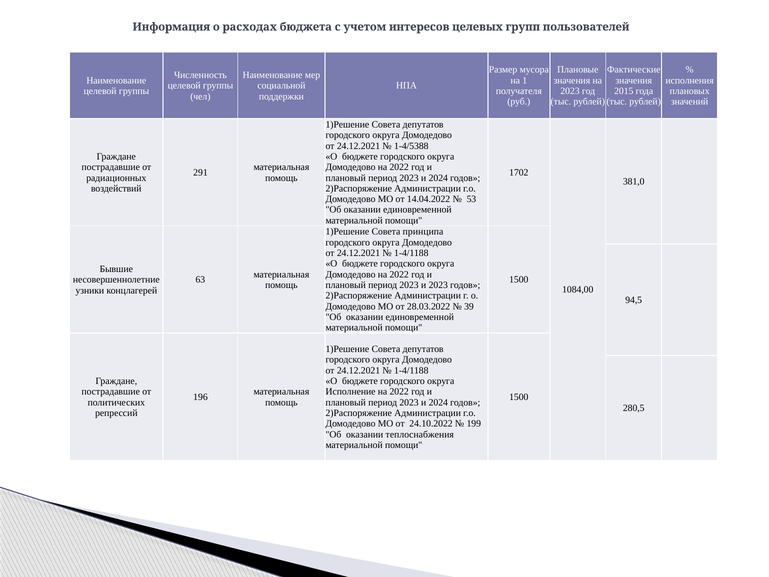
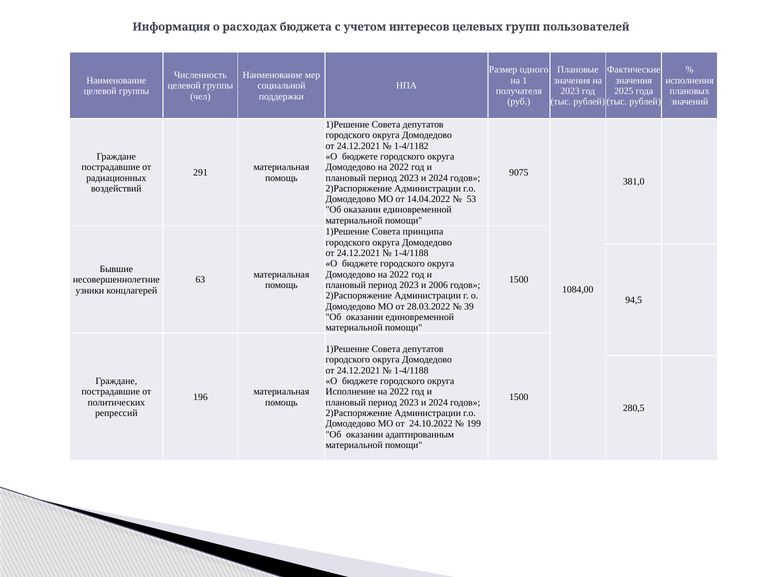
мусора: мусора -> одного (534, 70)
2015: 2015 -> 2025 (624, 91)
1-4/5388: 1-4/5388 -> 1-4/1182 (411, 146)
1702: 1702 -> 9075 (519, 172)
и 2023: 2023 -> 2006 (438, 285)
теплоснабжения: теплоснабжения -> адаптированным (420, 434)
